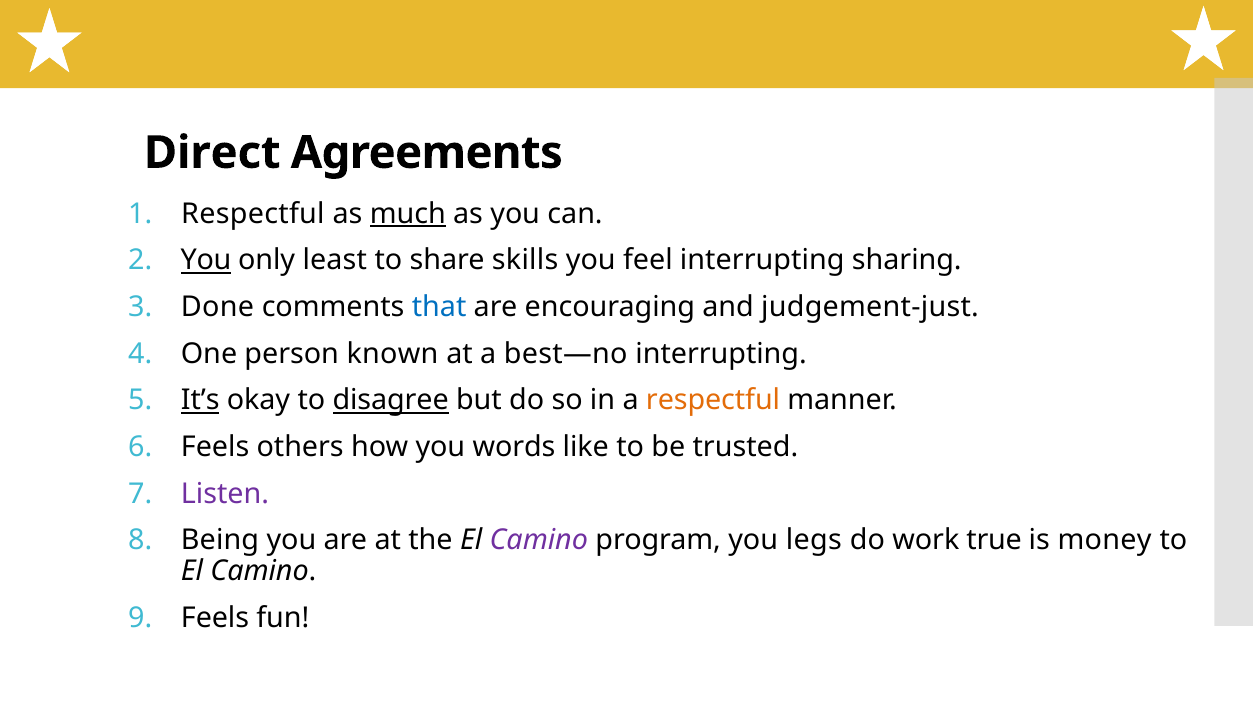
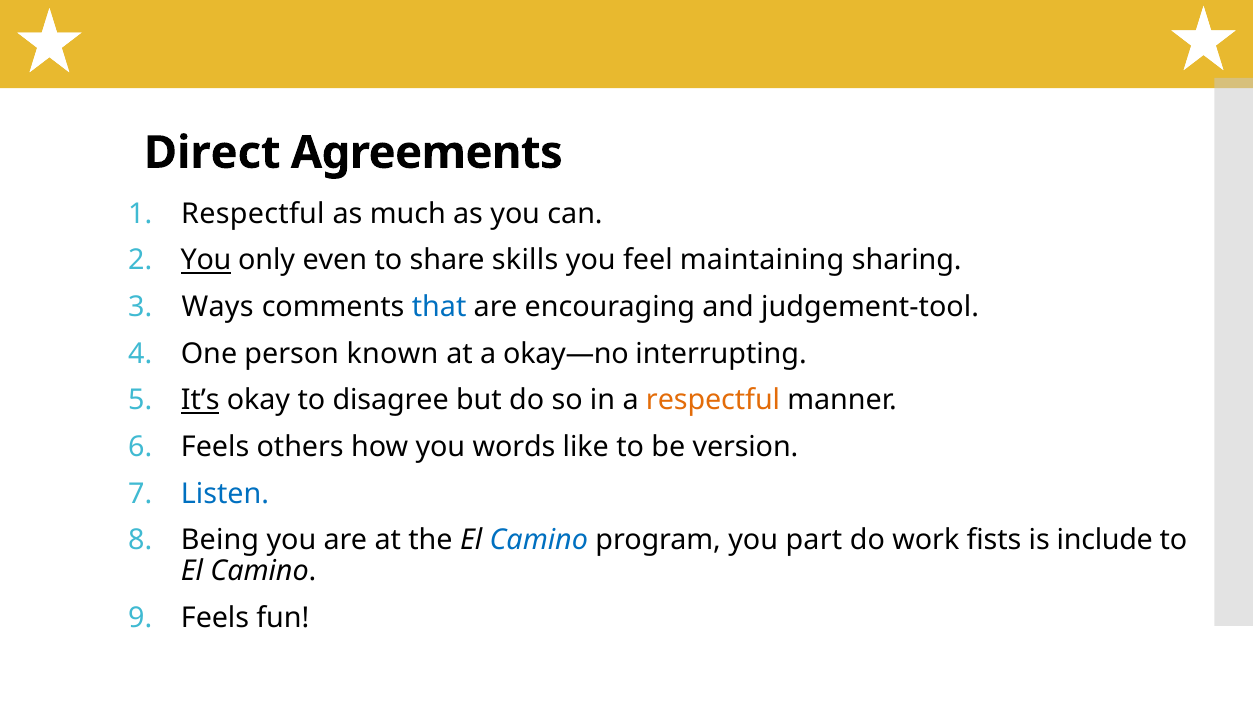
much underline: present -> none (408, 214)
least: least -> even (335, 260)
feel interrupting: interrupting -> maintaining (762, 260)
Done: Done -> Ways (218, 307)
judgement-just: judgement-just -> judgement-tool (870, 307)
best—no: best—no -> okay—no (566, 354)
disagree underline: present -> none (391, 400)
trusted: trusted -> version (745, 447)
Listen colour: purple -> blue (225, 493)
Camino colour: purple -> blue (539, 540)
legs: legs -> part (814, 540)
true: true -> fists (994, 540)
money: money -> include (1105, 540)
